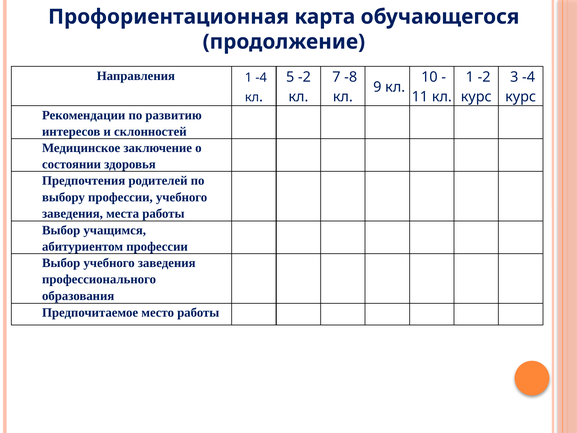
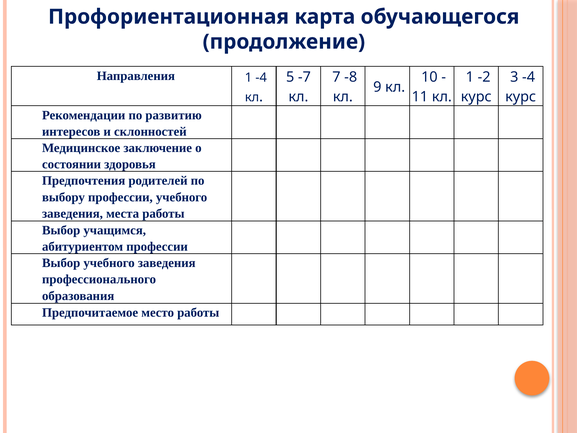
5 -2: -2 -> -7 (304, 77)
